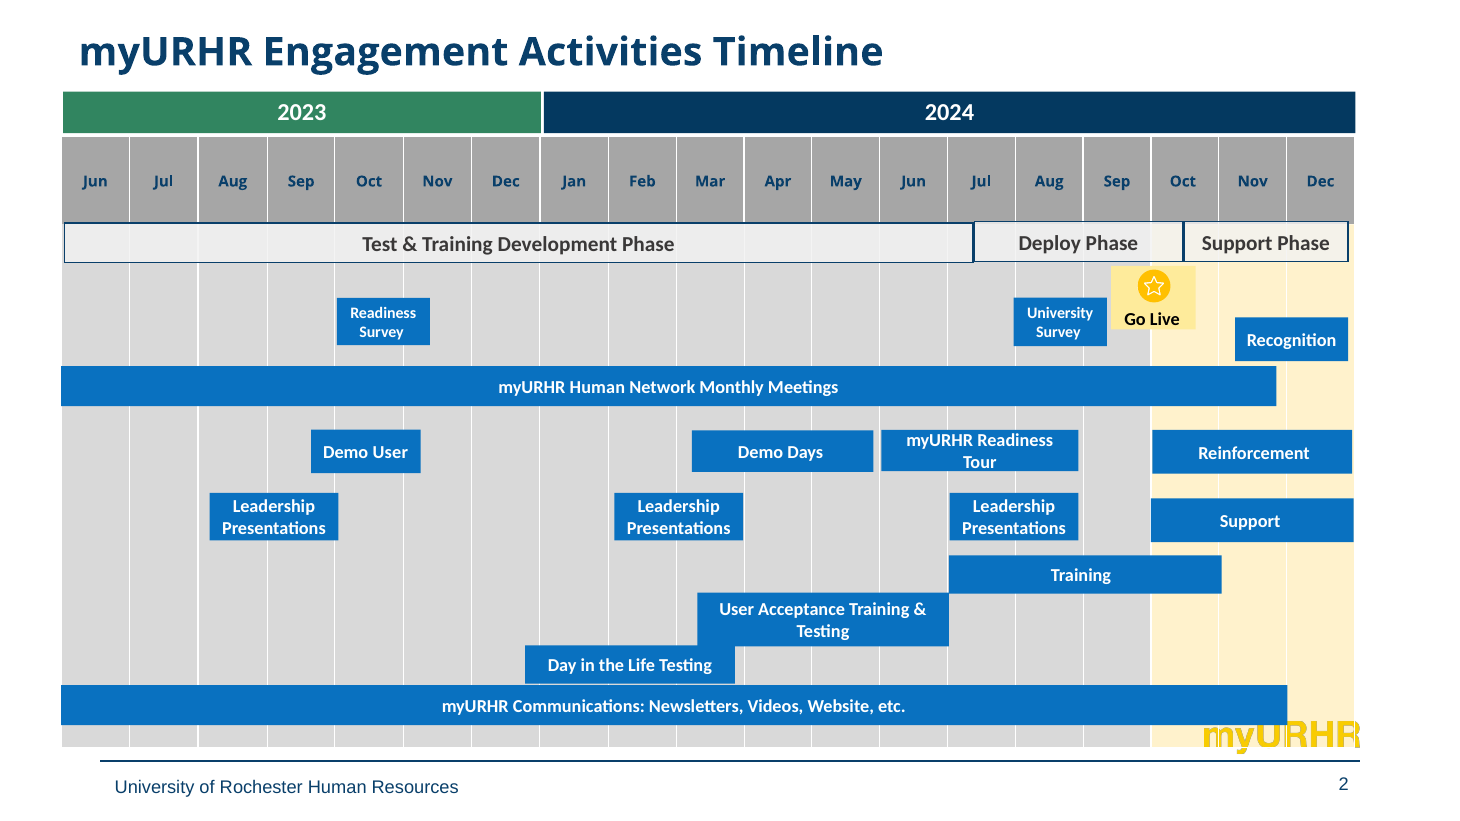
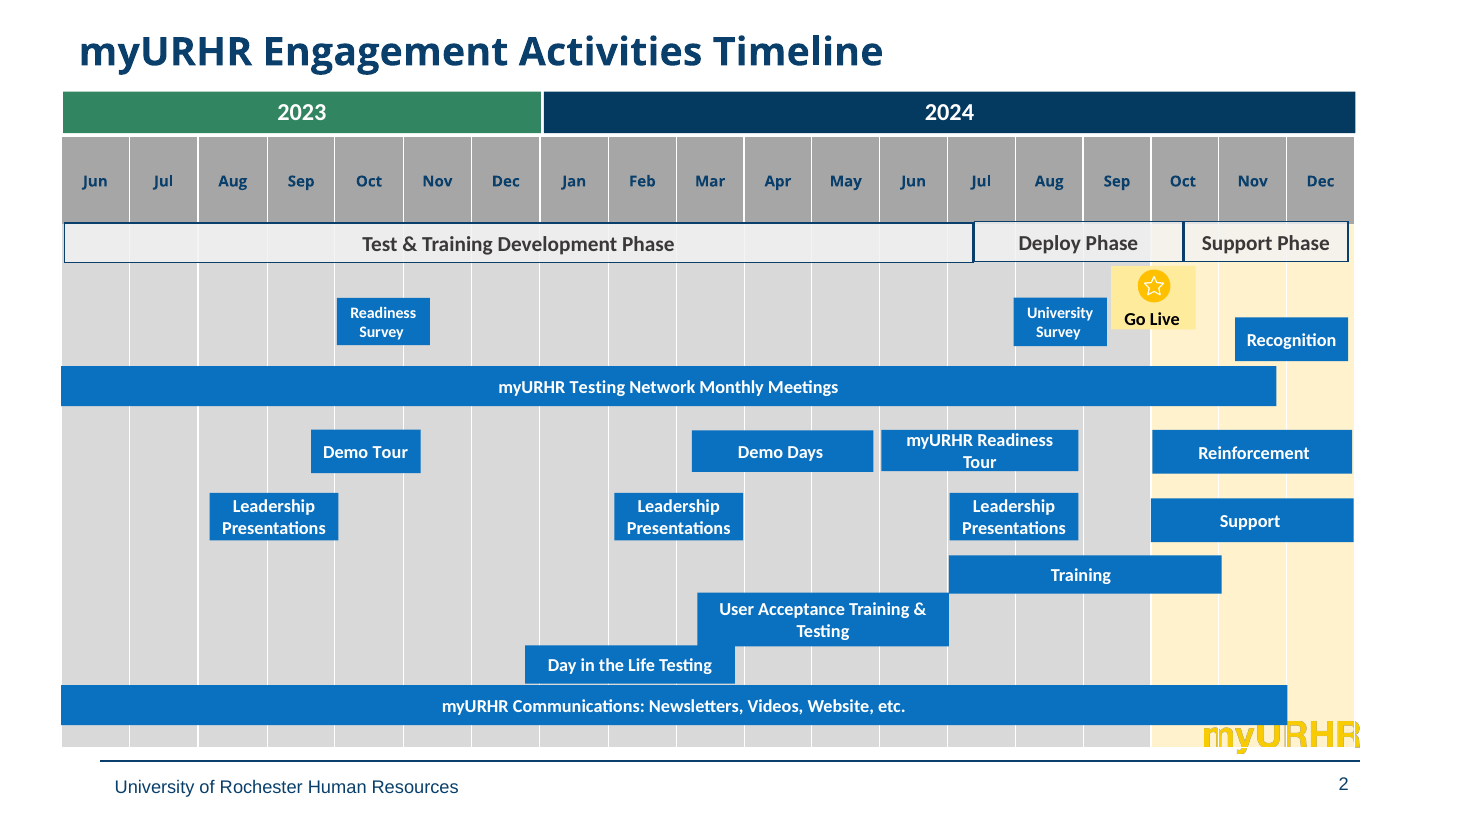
myURHR Human: Human -> Testing (597, 388)
Demo User: User -> Tour (390, 453)
